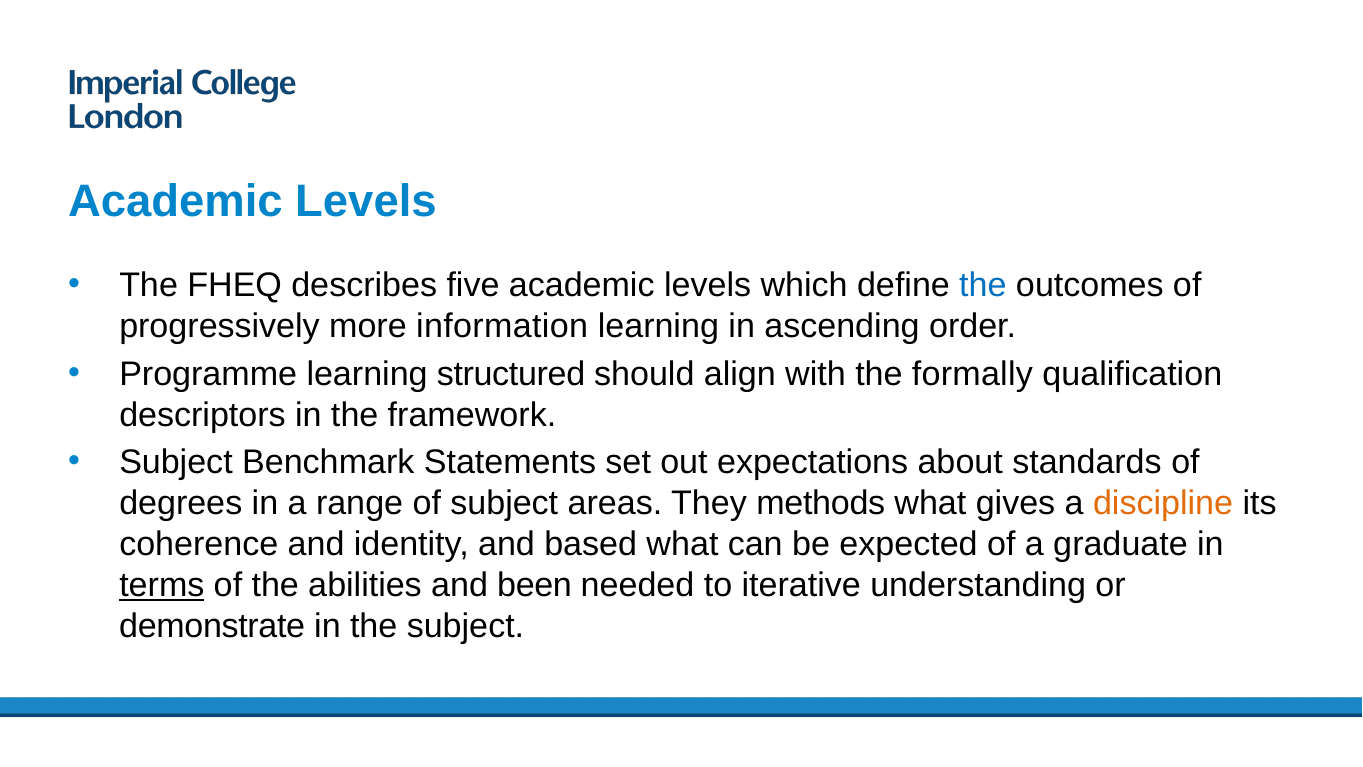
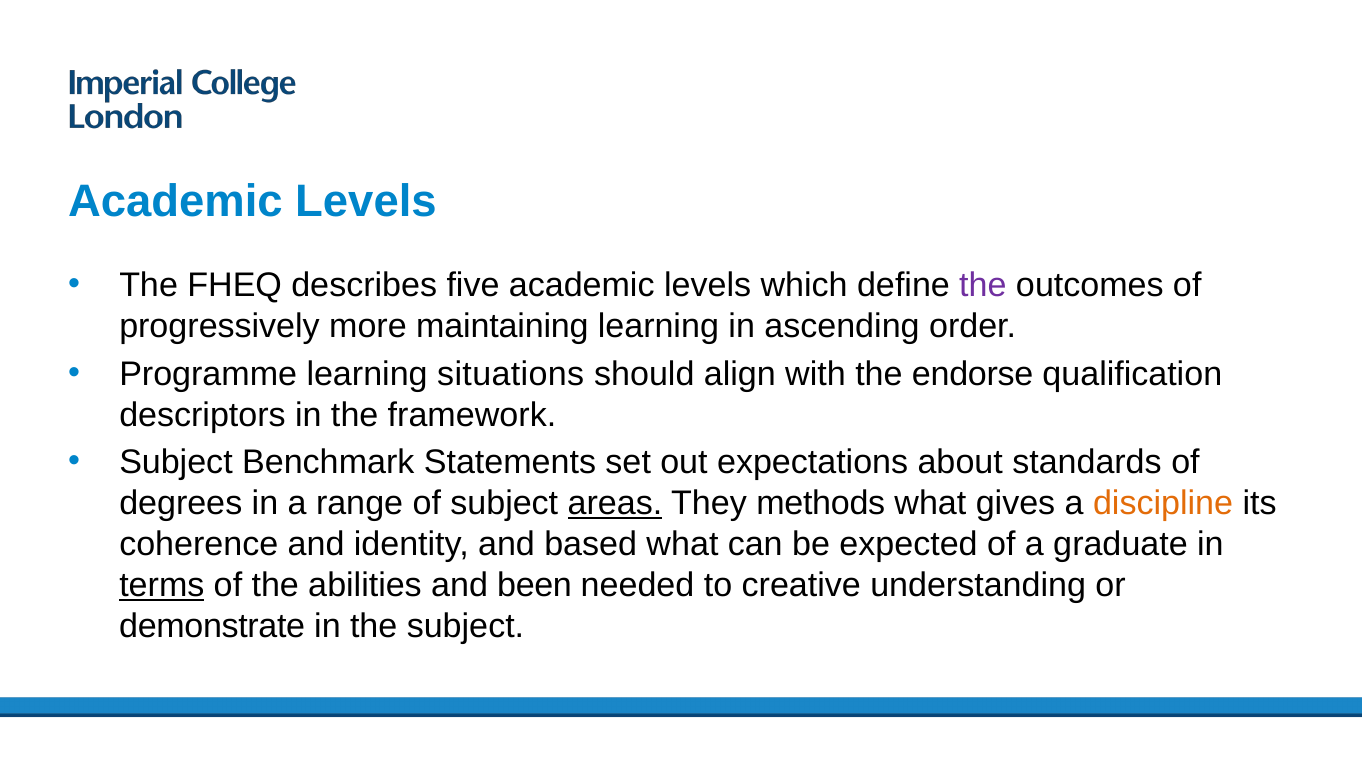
the colour: blue -> purple (983, 285)
information: information -> maintaining (502, 326)
structured: structured -> situations (511, 374)
formally: formally -> endorse (973, 374)
areas underline: none -> present (615, 503)
iterative: iterative -> creative (801, 585)
